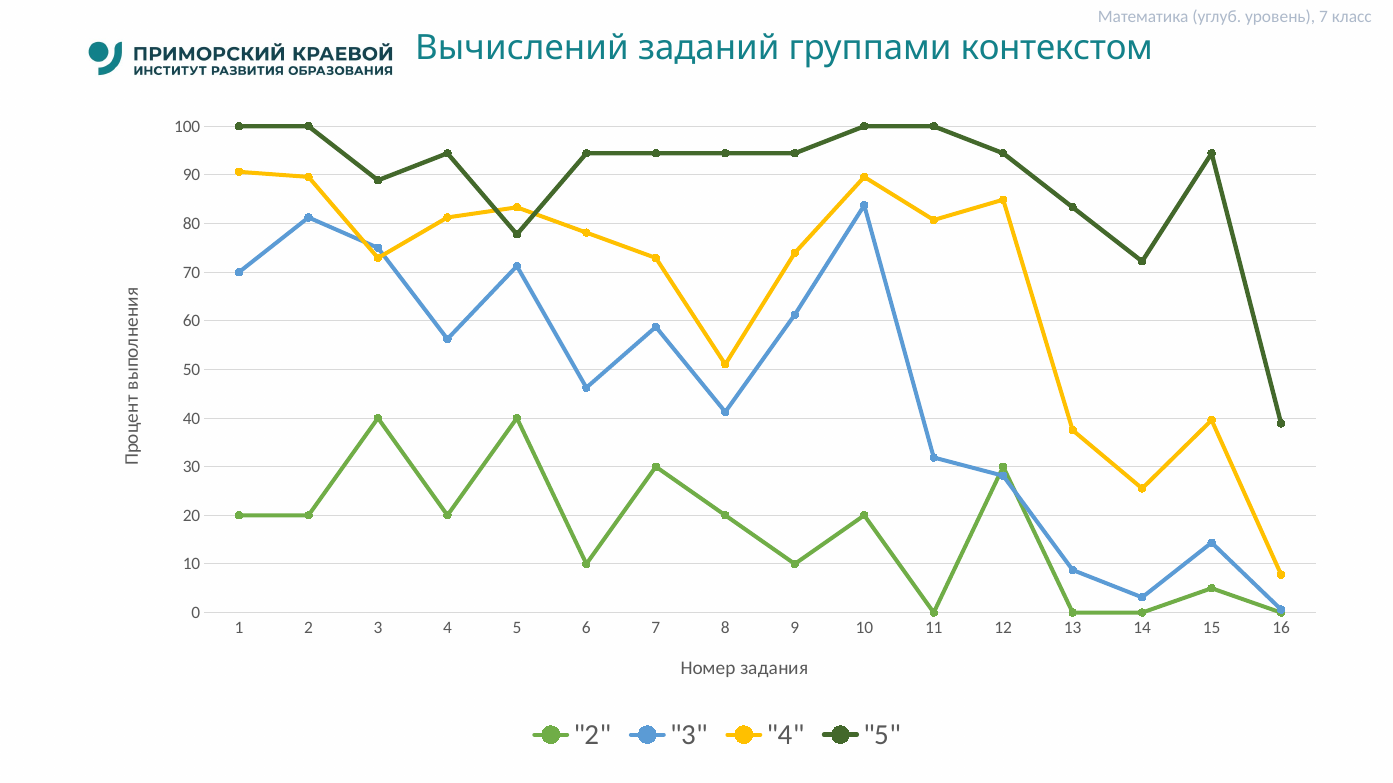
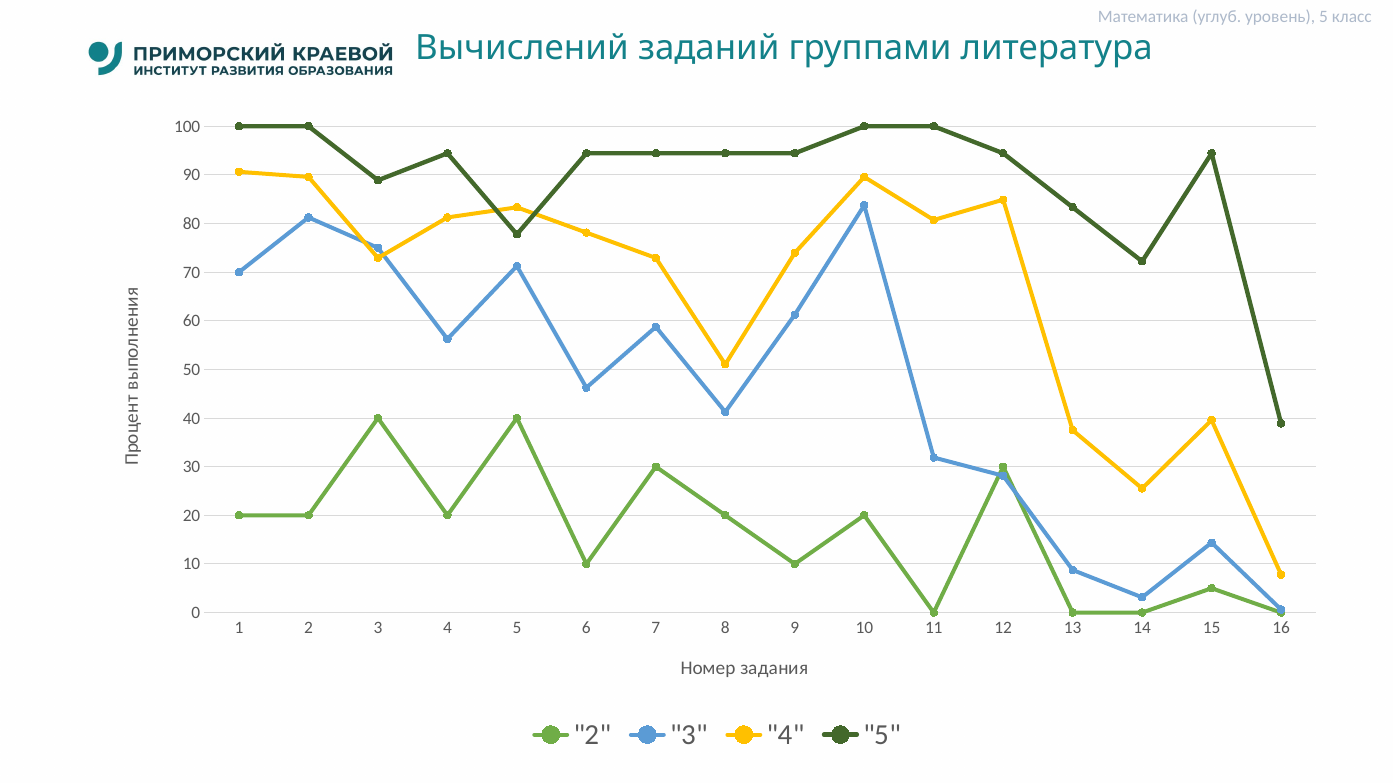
уровень 7: 7 -> 5 (1324, 17)
контекстом: контекстом -> литература (1057, 48)
